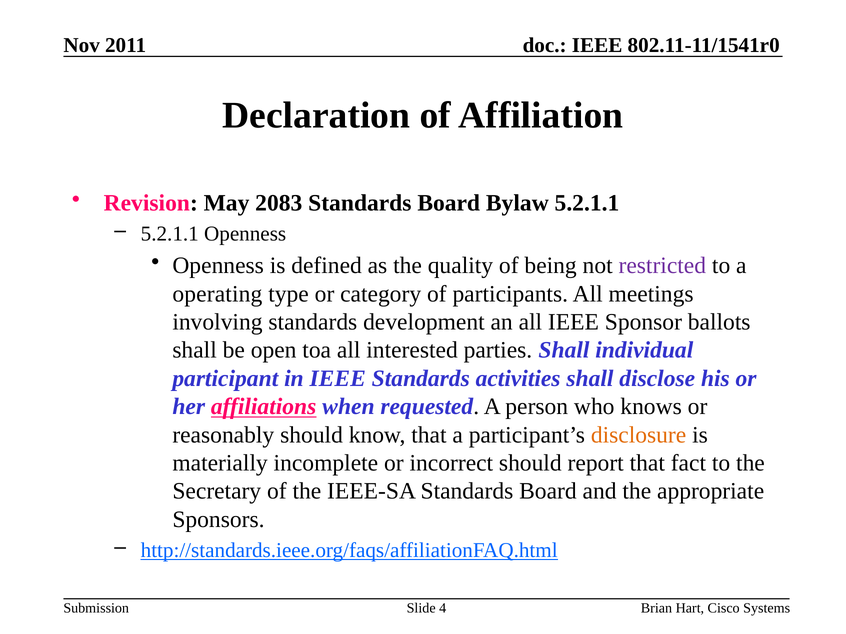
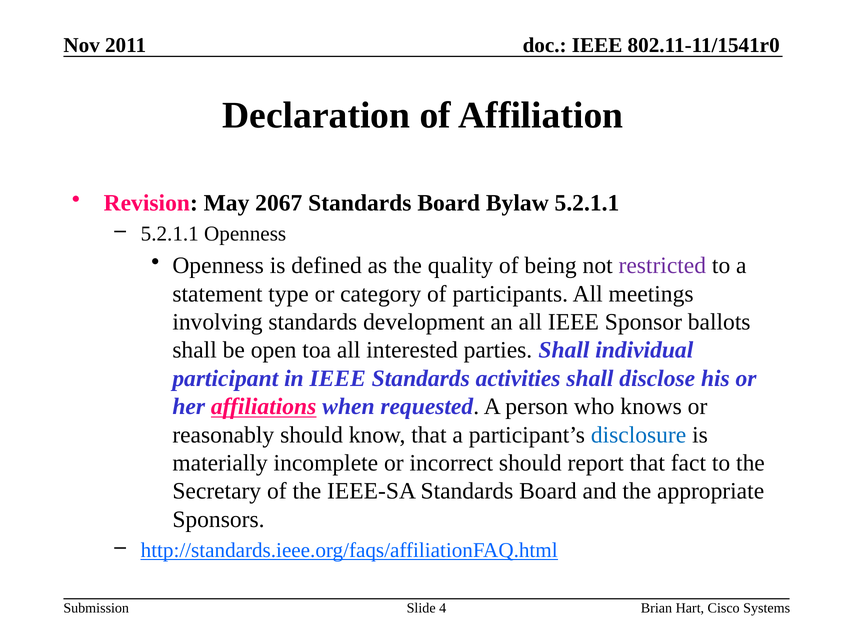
2083: 2083 -> 2067 (279, 203)
operating: operating -> statement (217, 294)
disclosure colour: orange -> blue (639, 435)
